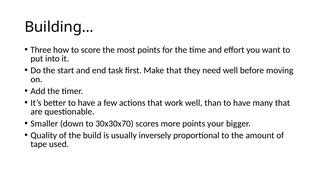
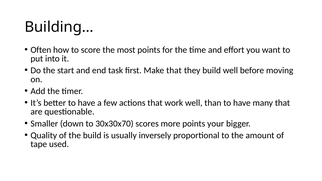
Three: Three -> Often (41, 50)
they need: need -> build (212, 71)
